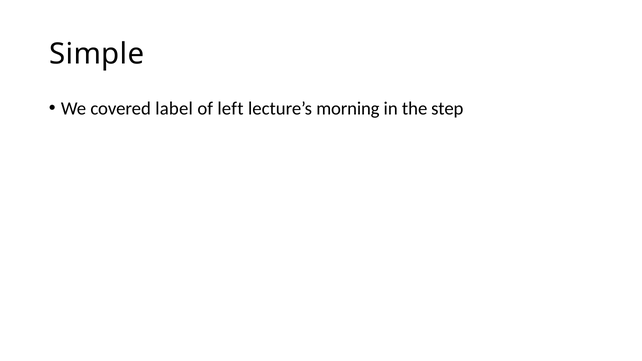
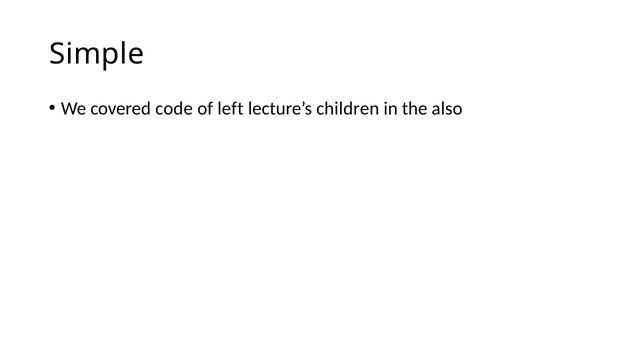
label: label -> code (174, 109)
morning: morning -> children (348, 109)
step: step -> also (447, 109)
